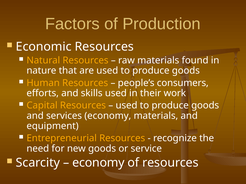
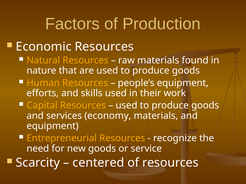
people’s consumers: consumers -> equipment (183, 83)
economy: economy -> centered (98, 163)
